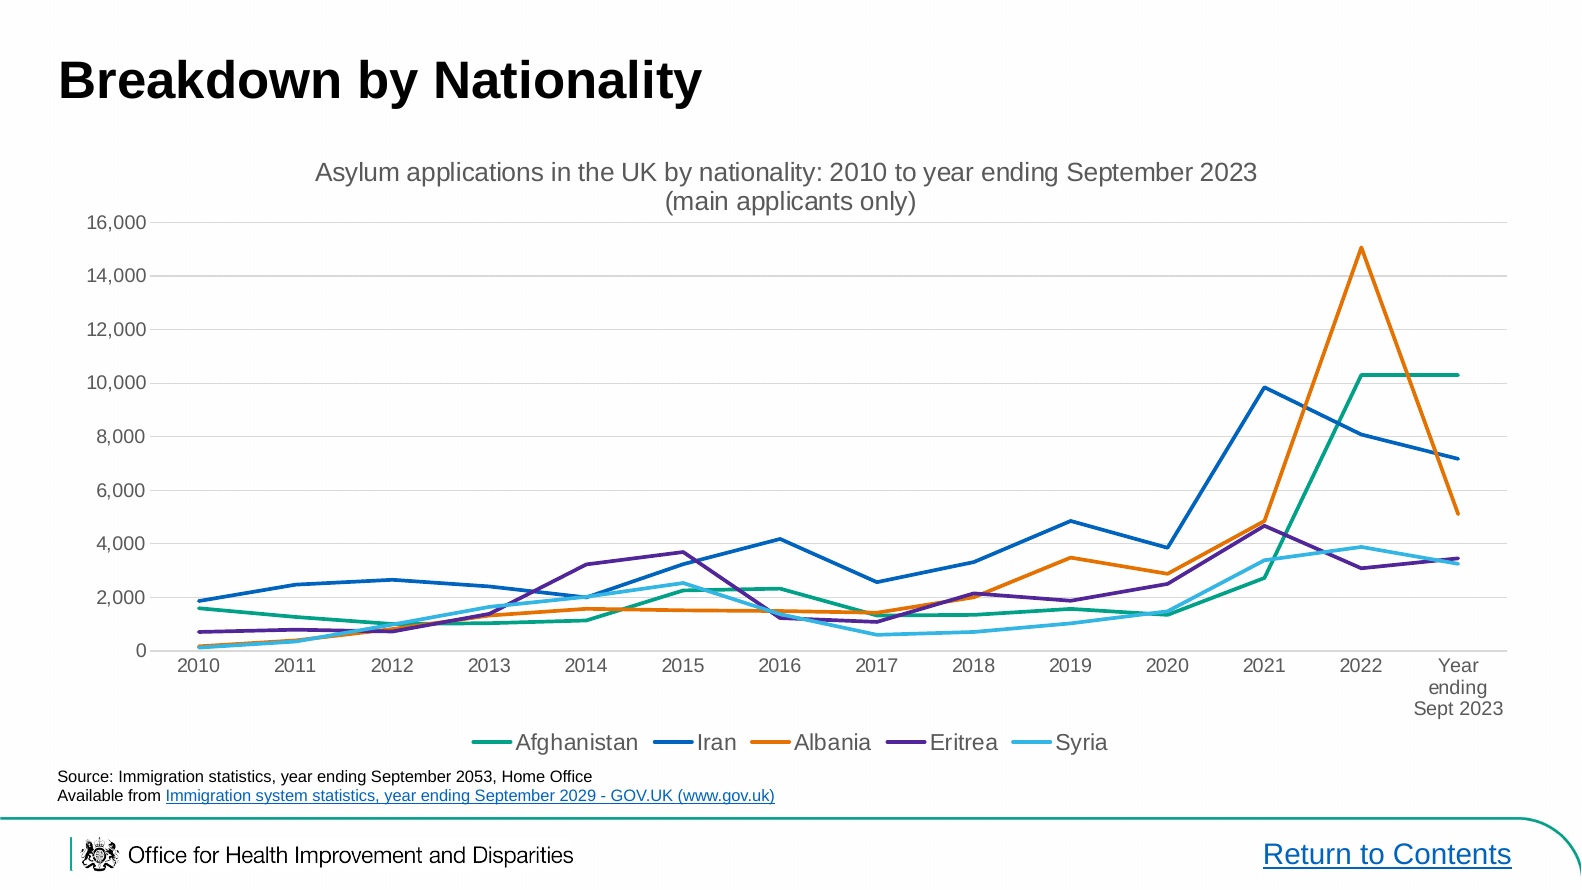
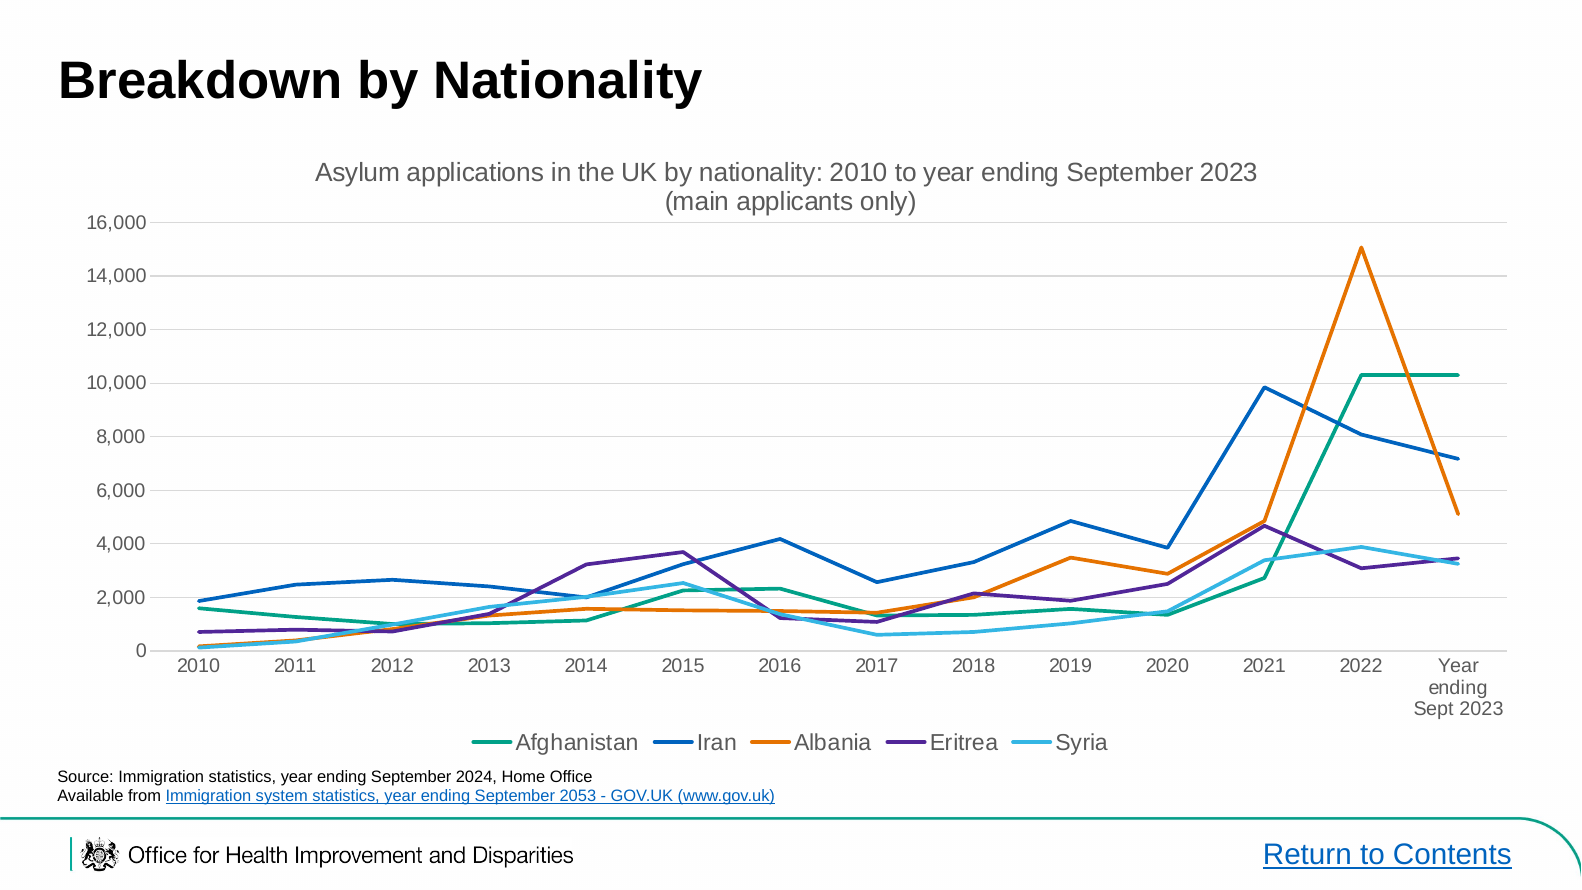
2053: 2053 -> 2024 (476, 777)
2029: 2029 -> 2053 (578, 796)
